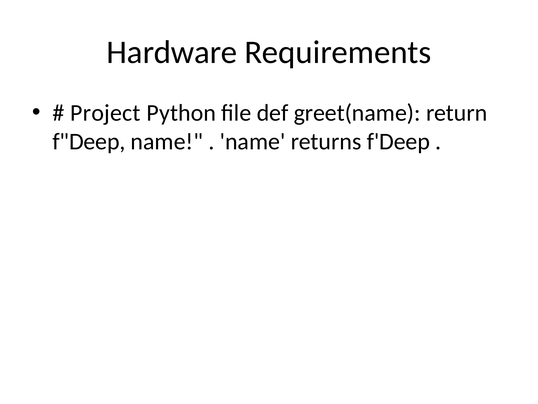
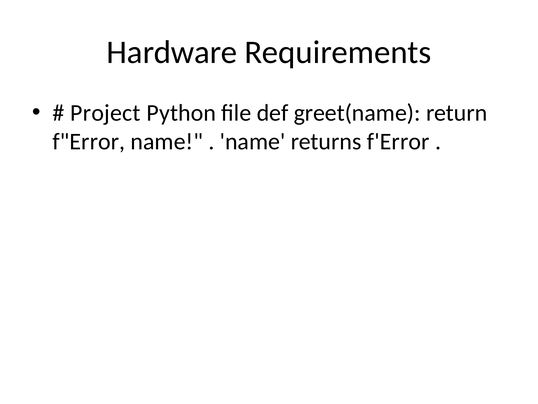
f"Deep: f"Deep -> f"Error (89, 142)
f'Deep: f'Deep -> f'Error (398, 142)
